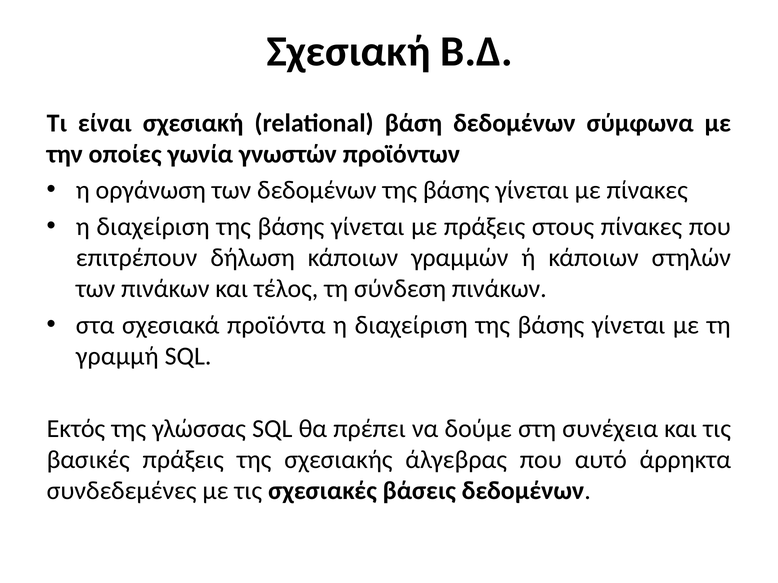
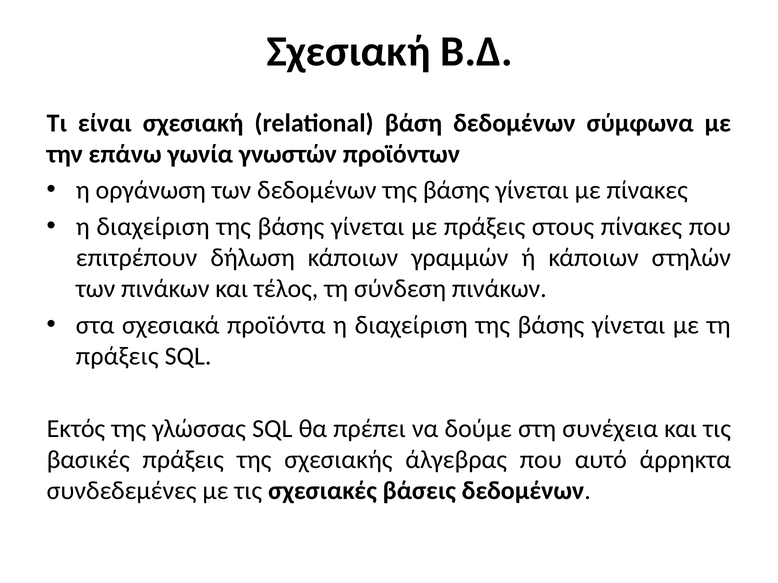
οποίες: οποίες -> επάνω (125, 154)
γραμμή: γραμμή -> πράξεις (117, 356)
